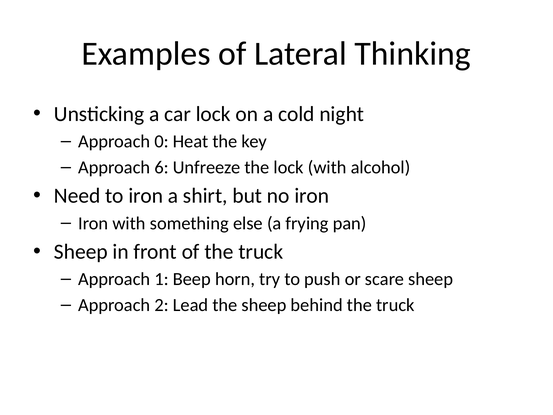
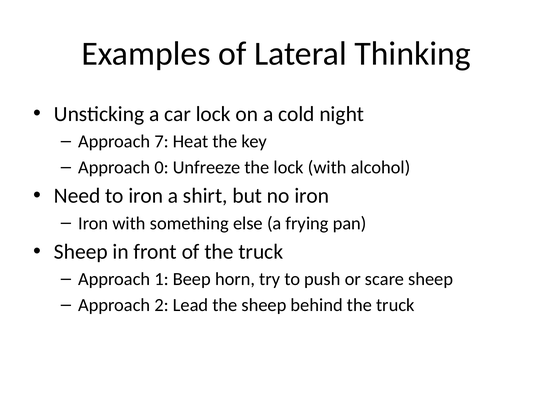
0: 0 -> 7 (162, 141)
6: 6 -> 0 (162, 167)
